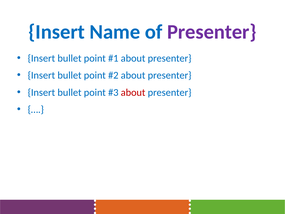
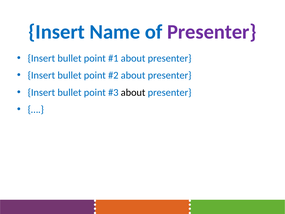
about colour: red -> black (133, 92)
